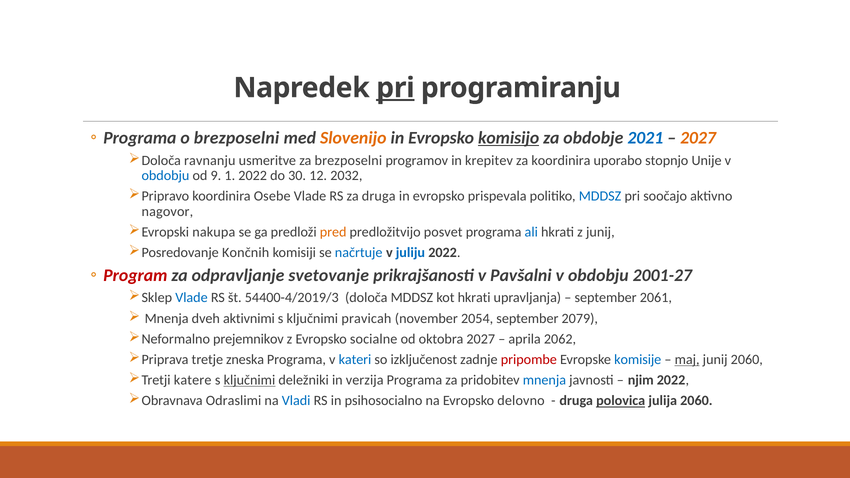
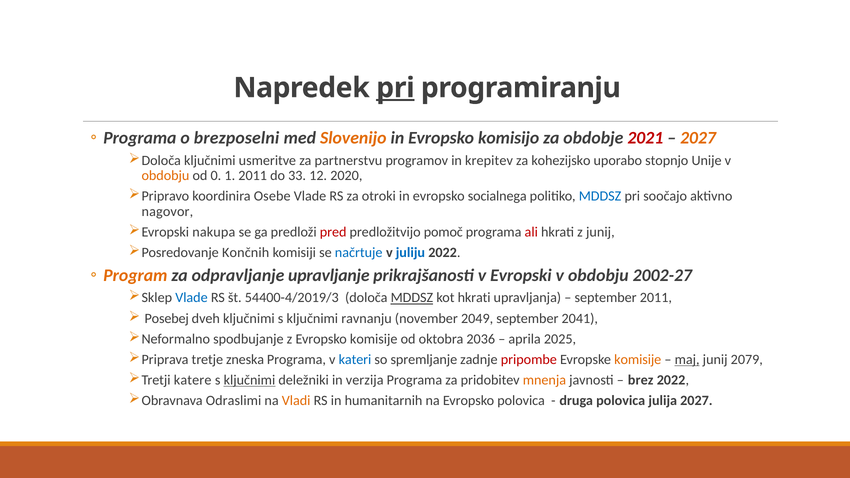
komisijo underline: present -> none (509, 138)
2021 colour: blue -> red (645, 138)
ravnanju: ravnanju -> ključnimi (210, 160)
za brezposelni: brezposelni -> partnerstvu (348, 160)
za koordinira: koordinira -> kohezijsko (561, 160)
obdobju colour: blue -> orange (165, 176)
9: 9 -> 0 (216, 176)
1 2022: 2022 -> 2011 (253, 176)
30: 30 -> 33 (297, 176)
2032: 2032 -> 2020 (346, 176)
za druga: druga -> otroki (379, 196)
prispevala: prispevala -> socialnega (497, 196)
pred colour: orange -> red (333, 232)
posvet: posvet -> pomoč (443, 232)
ali colour: blue -> red (531, 232)
Program colour: red -> orange (135, 275)
svetovanje: svetovanje -> upravljanje (329, 275)
Pavšalni: Pavšalni -> Evropski (521, 275)
2001-27: 2001-27 -> 2002-27 (662, 275)
MDDSZ underline: none -> present (412, 298)
september 2061: 2061 -> 2011 (656, 298)
Mnenja: Mnenja -> Posebej (167, 318)
dveh aktivnimi: aktivnimi -> ključnimi (249, 318)
pravicah: pravicah -> ravnanju (367, 318)
2054: 2054 -> 2049 (477, 318)
2079: 2079 -> 2041 (580, 318)
prejemnikov: prejemnikov -> spodbujanje (248, 339)
Evropsko socialne: socialne -> komisije (374, 339)
oktobra 2027: 2027 -> 2036 (481, 339)
2062: 2062 -> 2025 (560, 339)
izključenost: izključenost -> spremljanje (424, 360)
komisije colour: blue -> orange (638, 360)
junij 2060: 2060 -> 2079 (747, 360)
mnenja colour: blue -> orange (544, 380)
njim: njim -> brez (641, 380)
Vladi colour: blue -> orange (296, 401)
psihosocialno: psihosocialno -> humanitarnih (384, 401)
Evropsko delovno: delovno -> polovica (521, 401)
polovica underline: present -> none (621, 401)
julija 2060: 2060 -> 2027 (696, 401)
